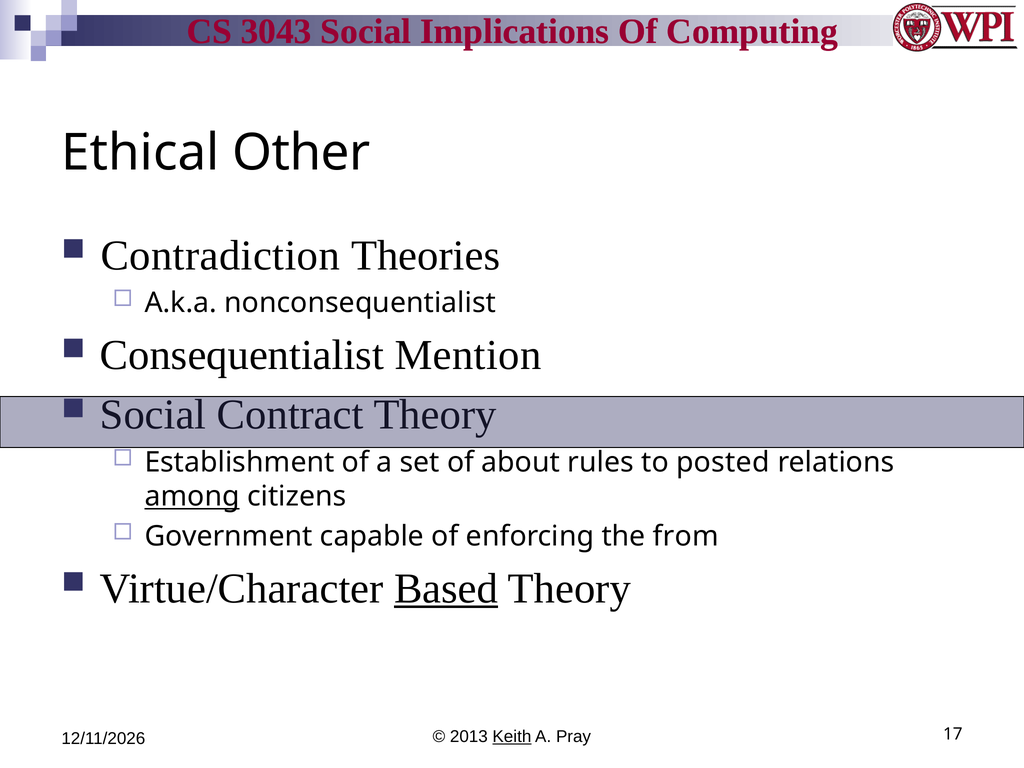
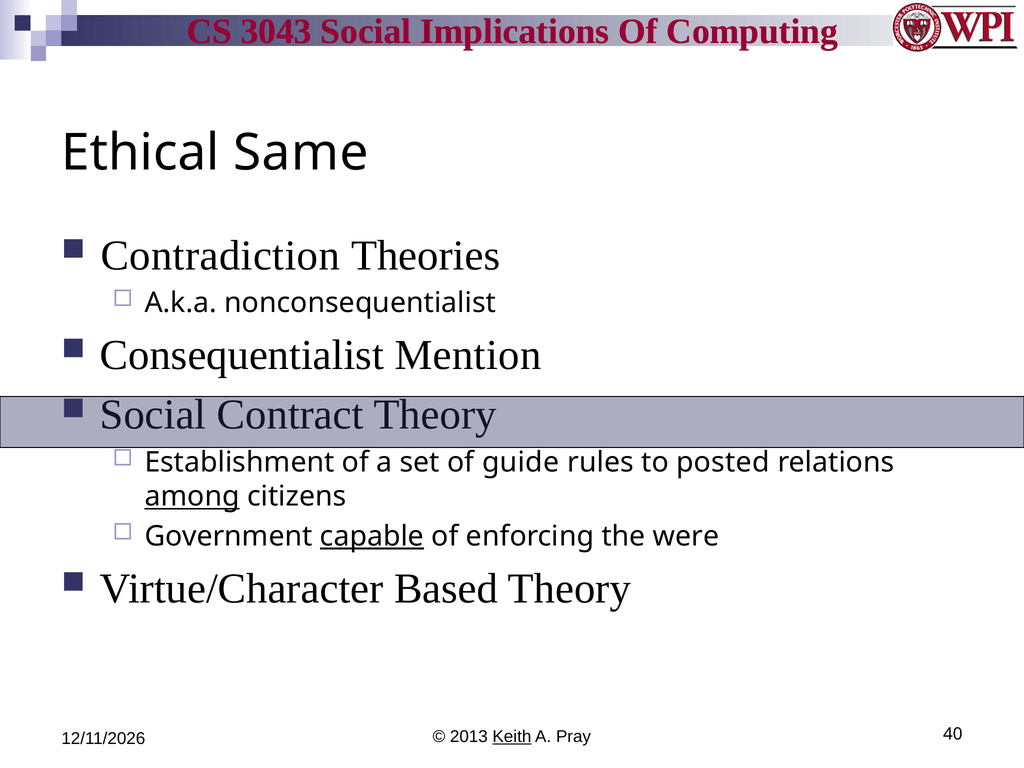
Other: Other -> Same (301, 153)
about: about -> guide (521, 462)
capable underline: none -> present (372, 536)
from: from -> were (686, 536)
Based underline: present -> none (446, 588)
17: 17 -> 40 (953, 734)
